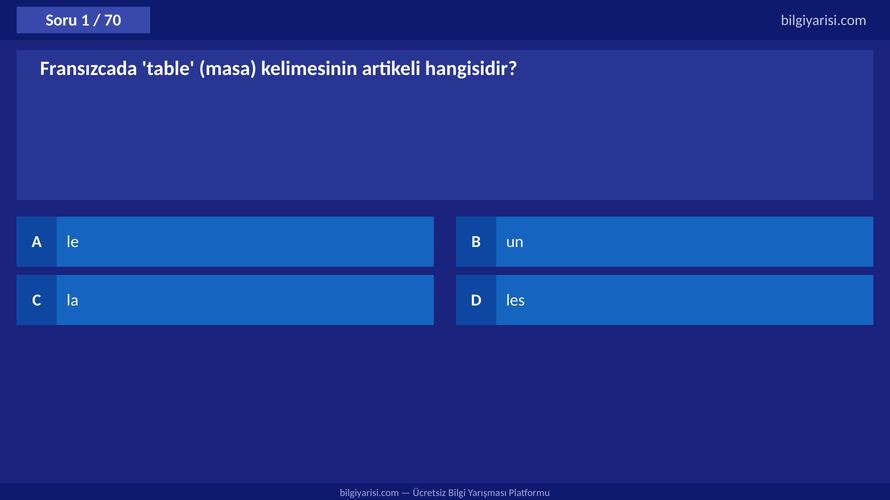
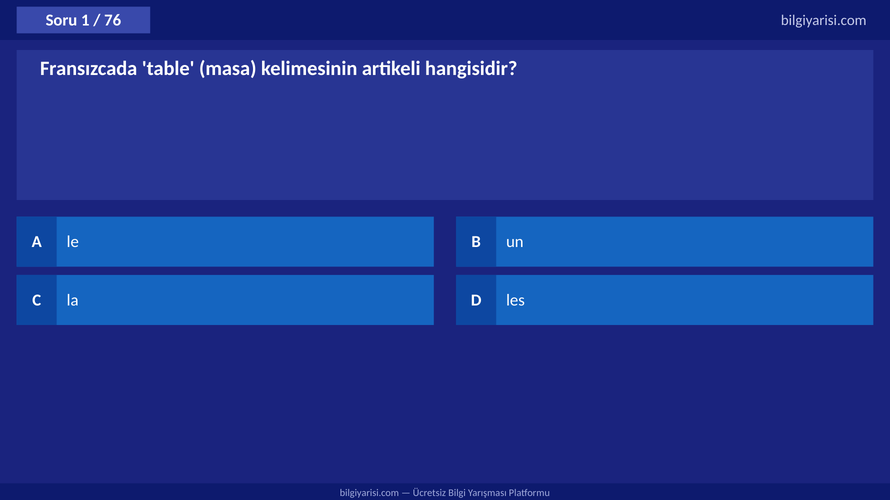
70: 70 -> 76 (113, 20)
